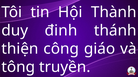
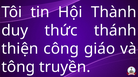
đinh: đinh -> thức (61, 31)
